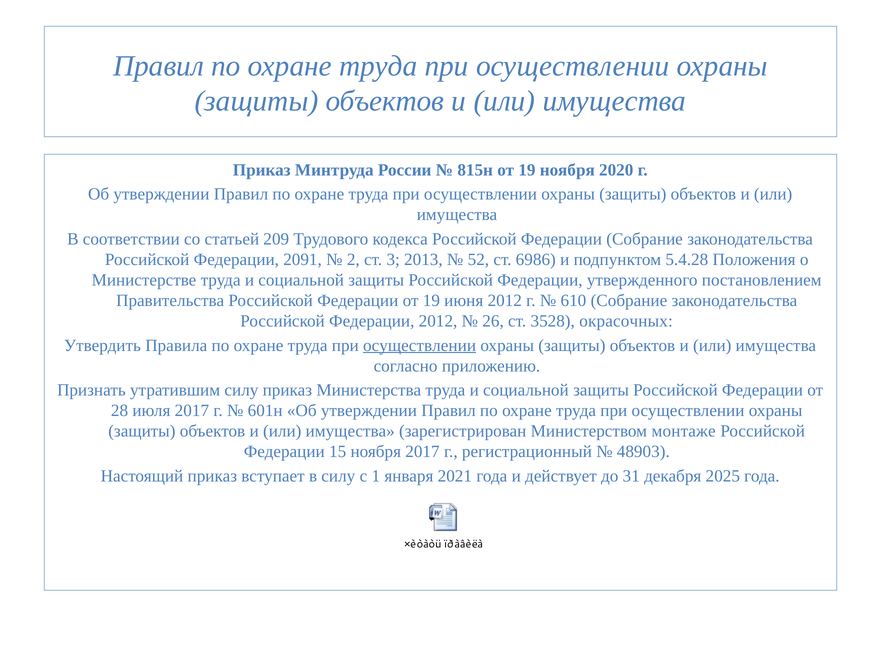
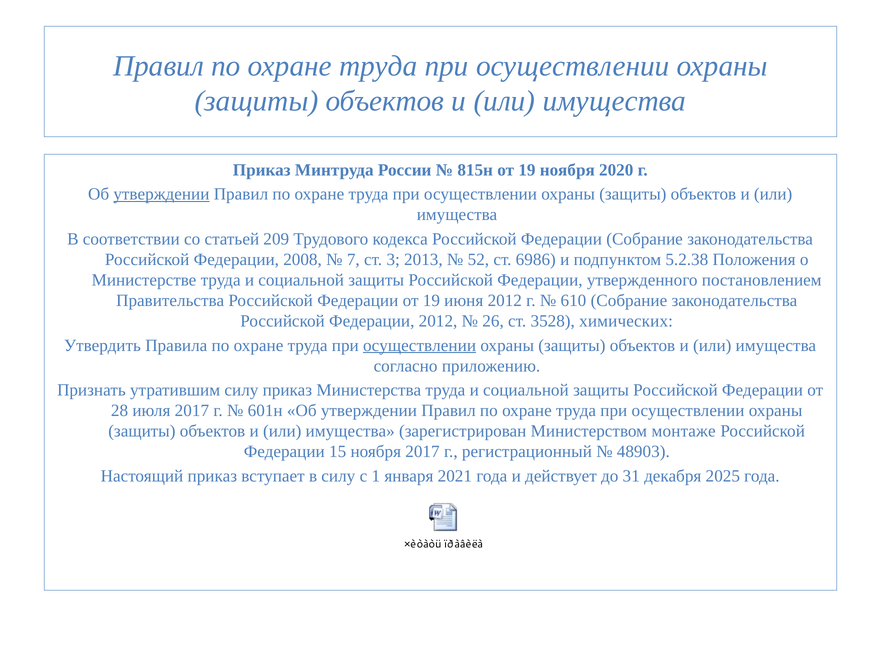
утверждении underline: none -> present (161, 194)
2091: 2091 -> 2008 (303, 259)
2: 2 -> 7 (353, 259)
5.4.28: 5.4.28 -> 5.2.38 (687, 259)
окрасочных: окрасочных -> химических (626, 321)
